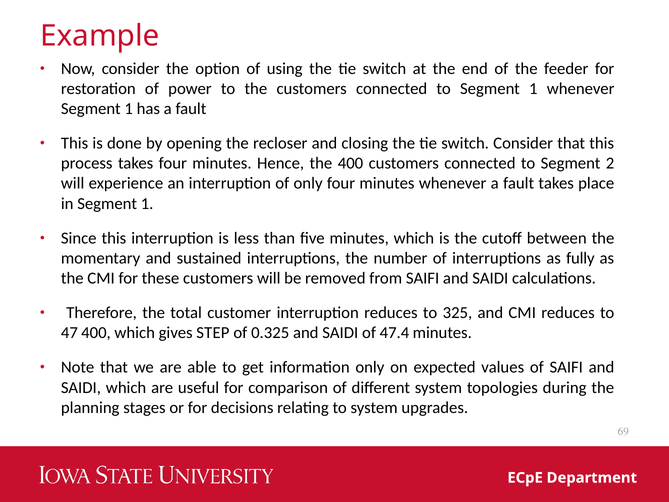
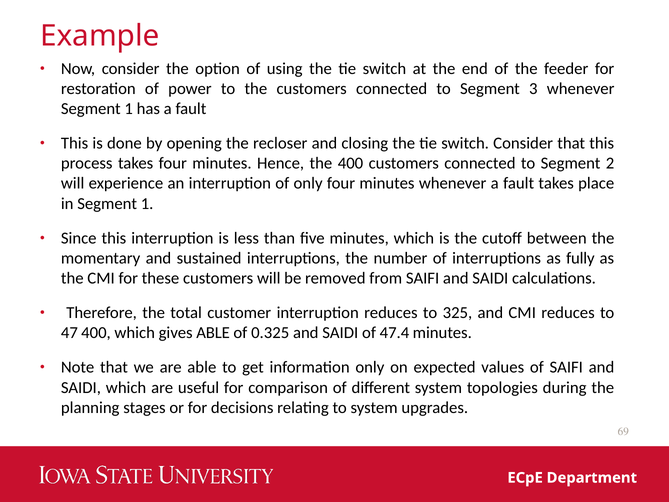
to Segment 1: 1 -> 3 (533, 89)
gives STEP: STEP -> ABLE (213, 333)
